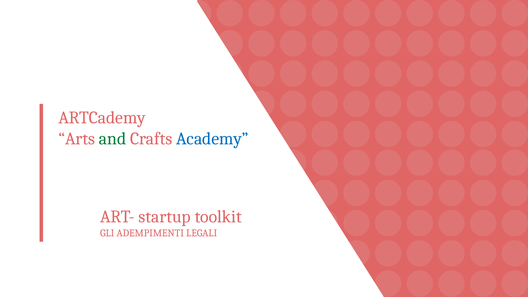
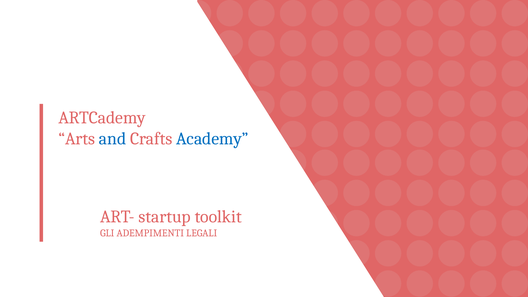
and colour: green -> blue (113, 139)
